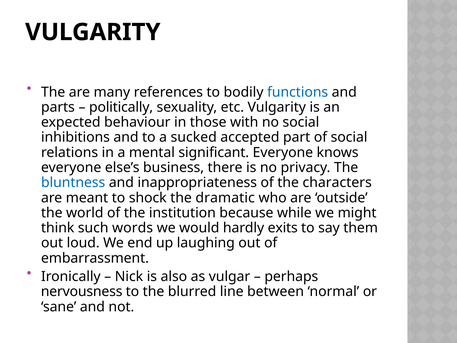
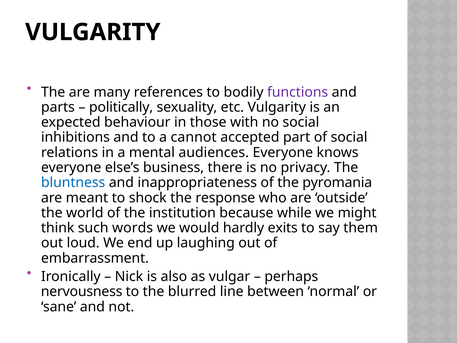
functions colour: blue -> purple (298, 92)
sucked: sucked -> cannot (194, 137)
significant: significant -> audiences (214, 152)
characters: characters -> pyromania (337, 183)
dramatic: dramatic -> response (225, 198)
